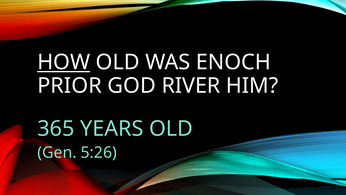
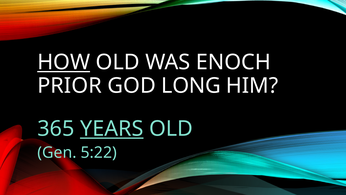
RIVER: RIVER -> LONG (191, 86)
YEARS underline: none -> present (112, 129)
5:26: 5:26 -> 5:22 (99, 152)
